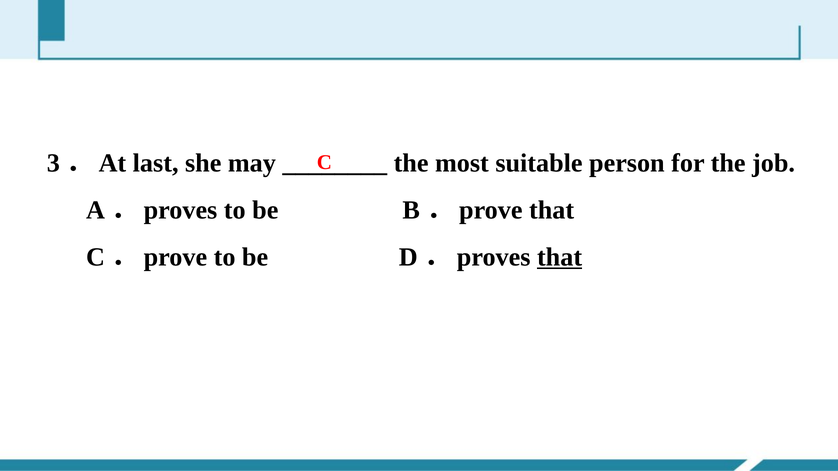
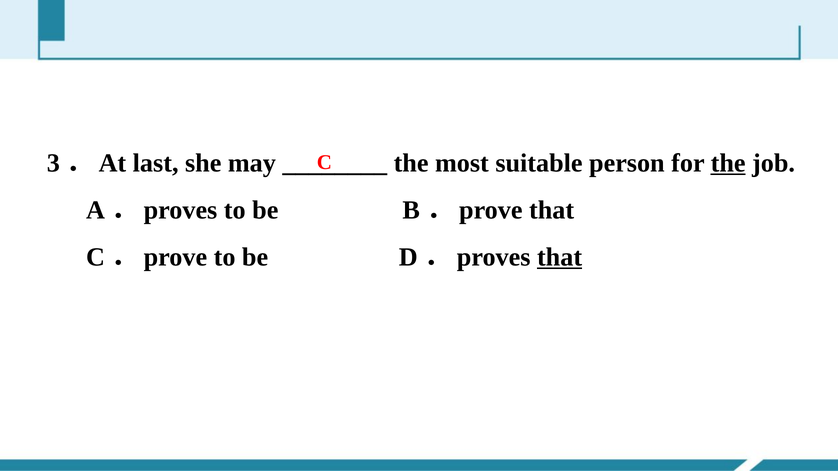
the underline: none -> present (728, 163)
